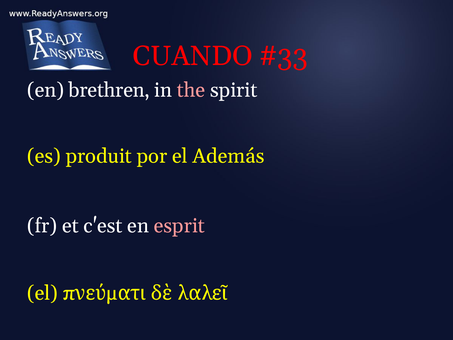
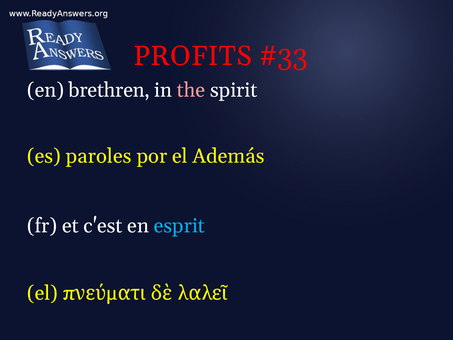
CUANDO: CUANDO -> PROFITS (193, 56)
produit: produit -> paroles (99, 156)
esprit colour: pink -> light blue (179, 226)
